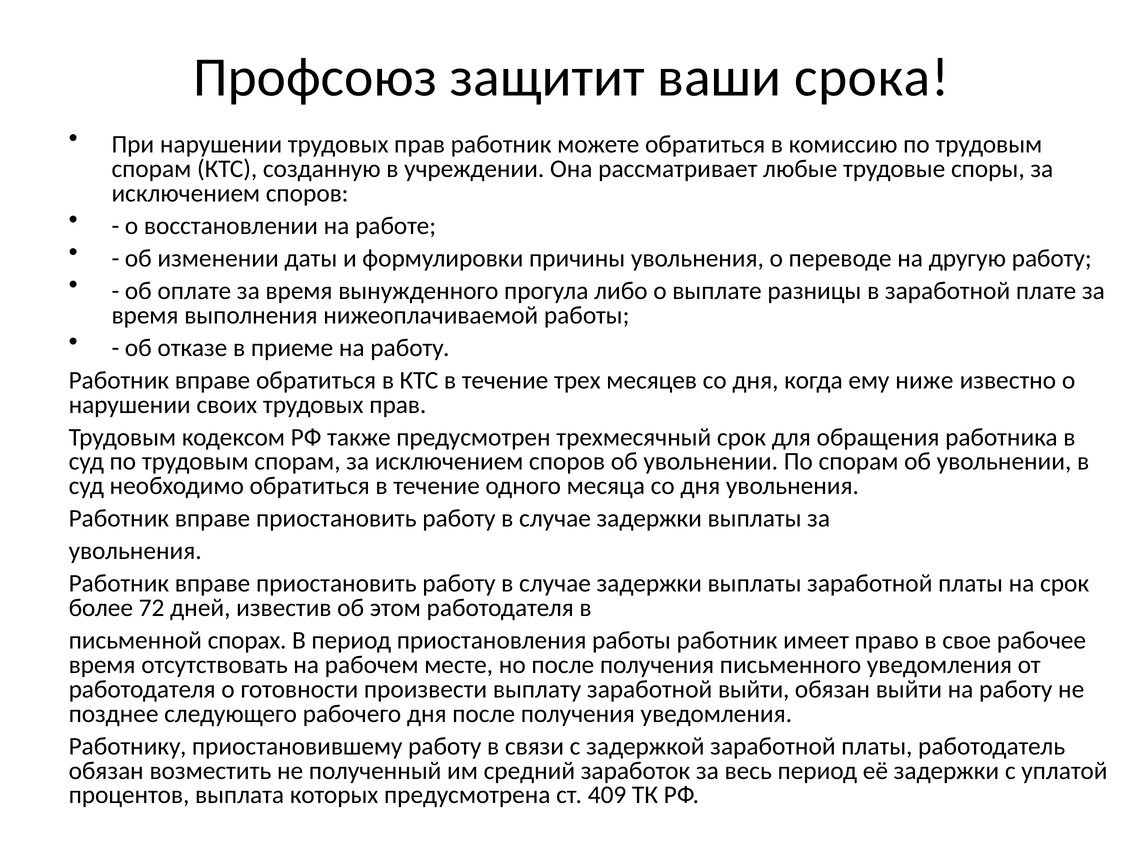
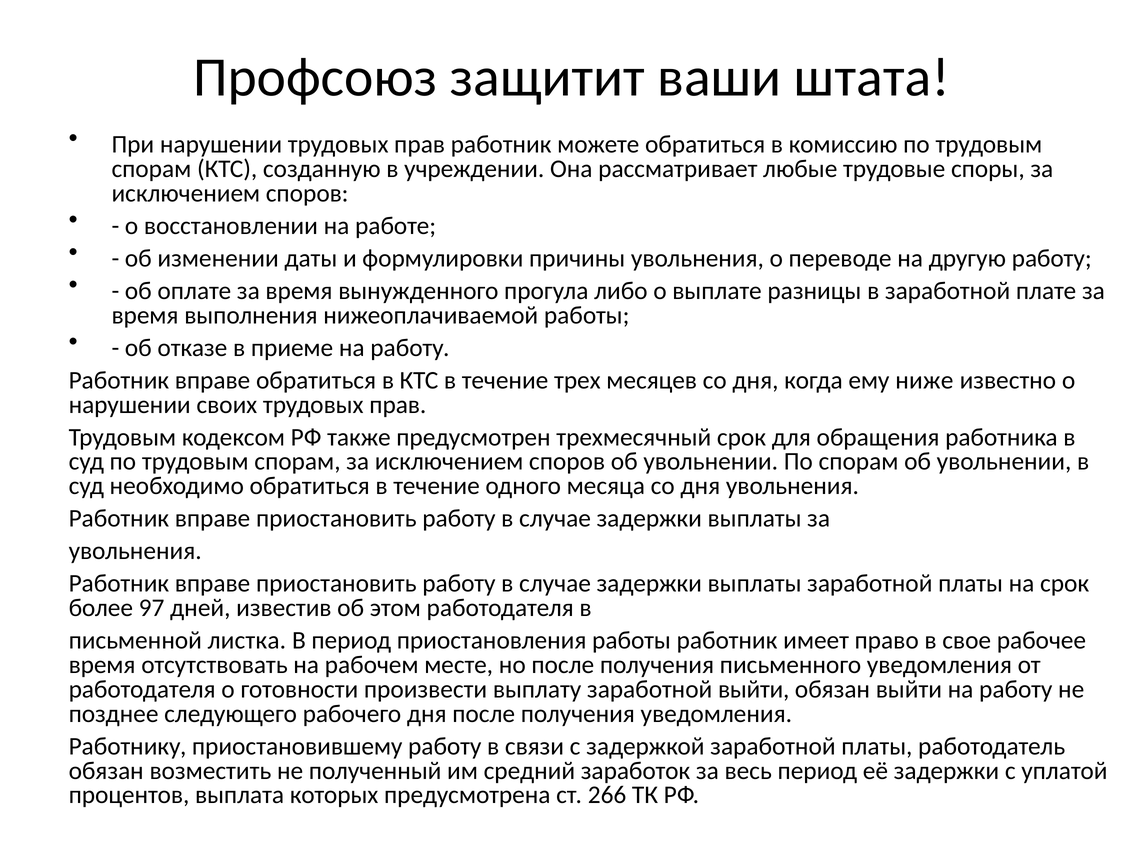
срока: срока -> штата (872, 77)
72: 72 -> 97 (152, 608)
спорах: спорах -> листка (247, 640)
409: 409 -> 266 (607, 795)
